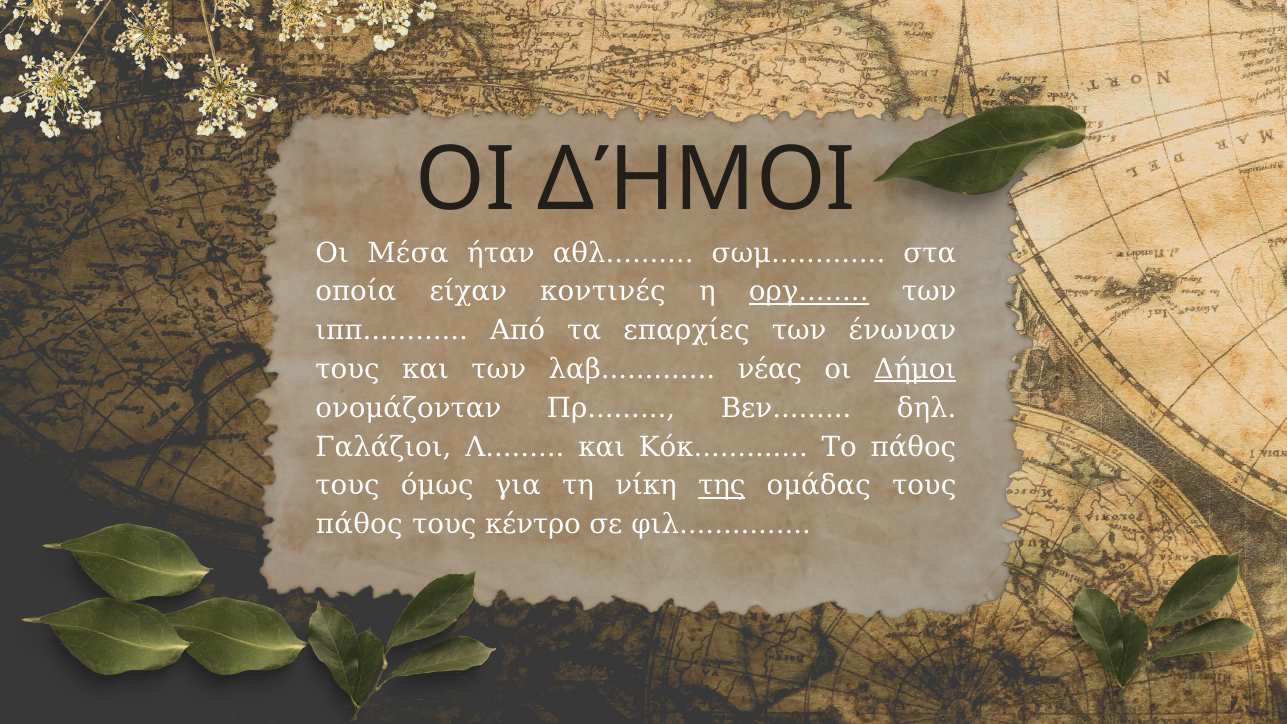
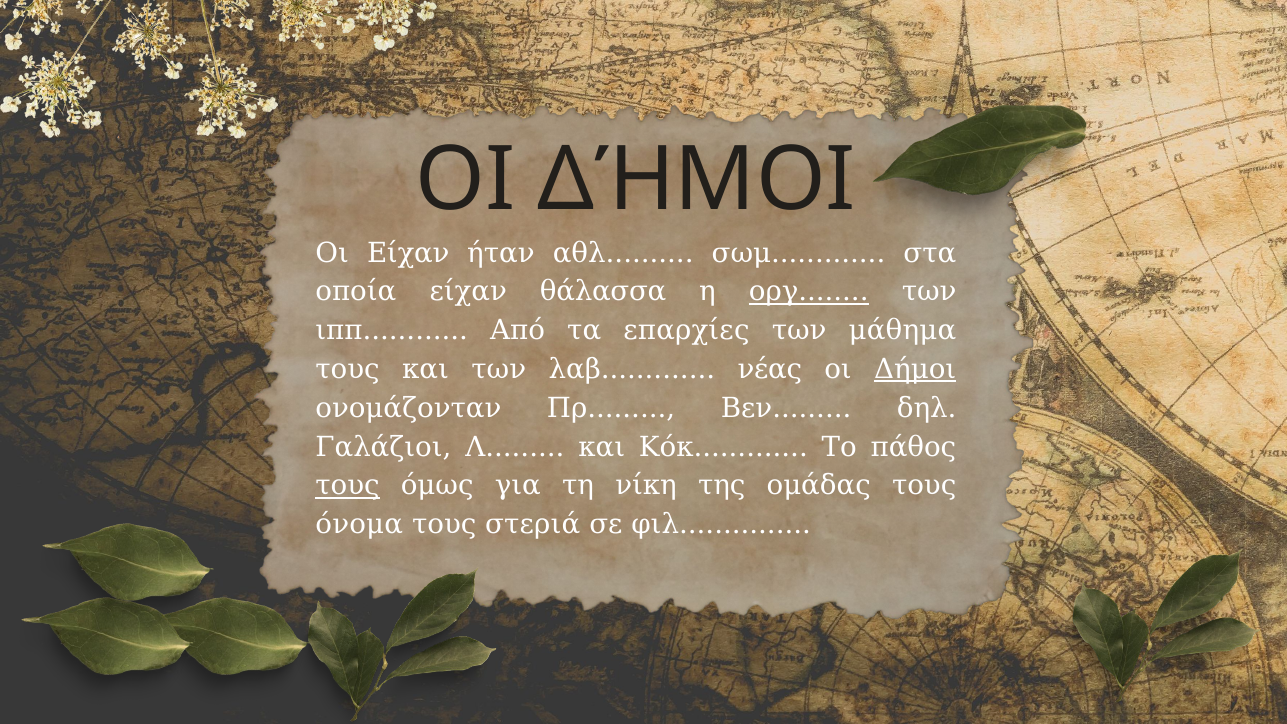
Οι Μέσα: Μέσα -> Είχαν (408, 253)
κοντινές: κοντινές -> θάλασσα (603, 292)
ένωναν: ένωναν -> μάθημα (902, 331)
τους underline: none -> present (348, 486)
της underline: present -> none (722, 486)
πάθος: πάθος -> όνομα (359, 525)
κέντρο: κέντρο -> στεριά (533, 525)
